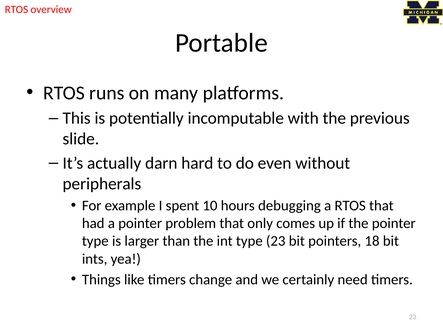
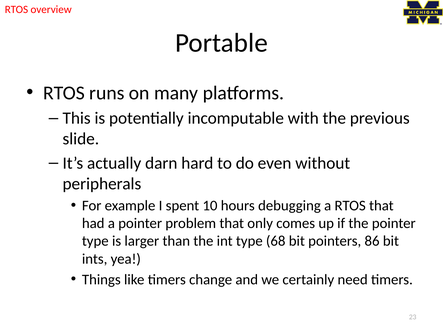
type 23: 23 -> 68 (276, 241)
18: 18 -> 86 (372, 241)
